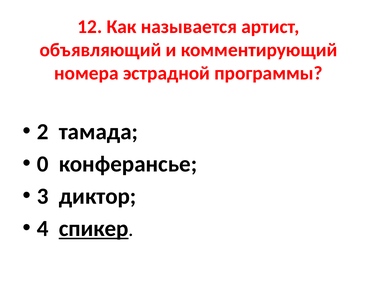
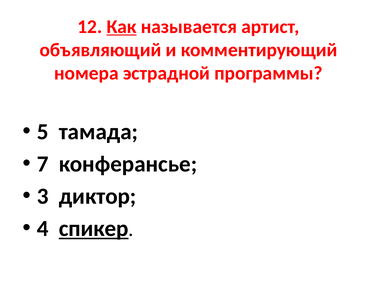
Как underline: none -> present (122, 27)
2: 2 -> 5 (43, 132)
0: 0 -> 7 (43, 164)
